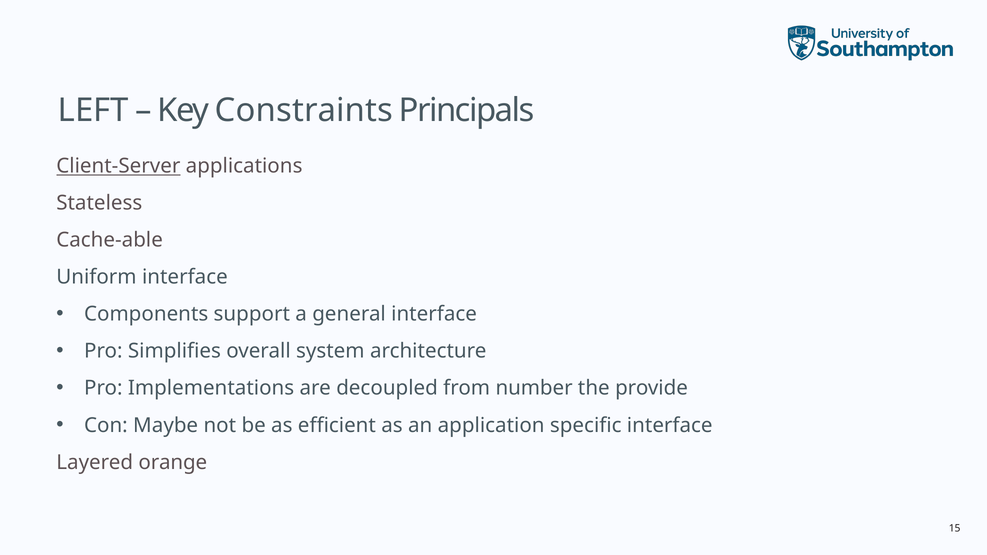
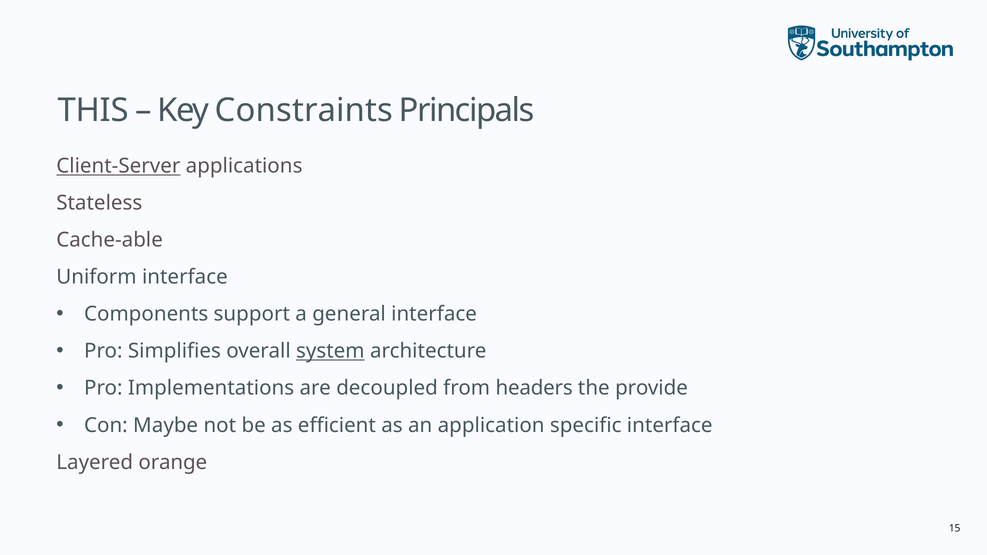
LEFT: LEFT -> THIS (93, 111)
system underline: none -> present (330, 351)
number: number -> headers (534, 388)
